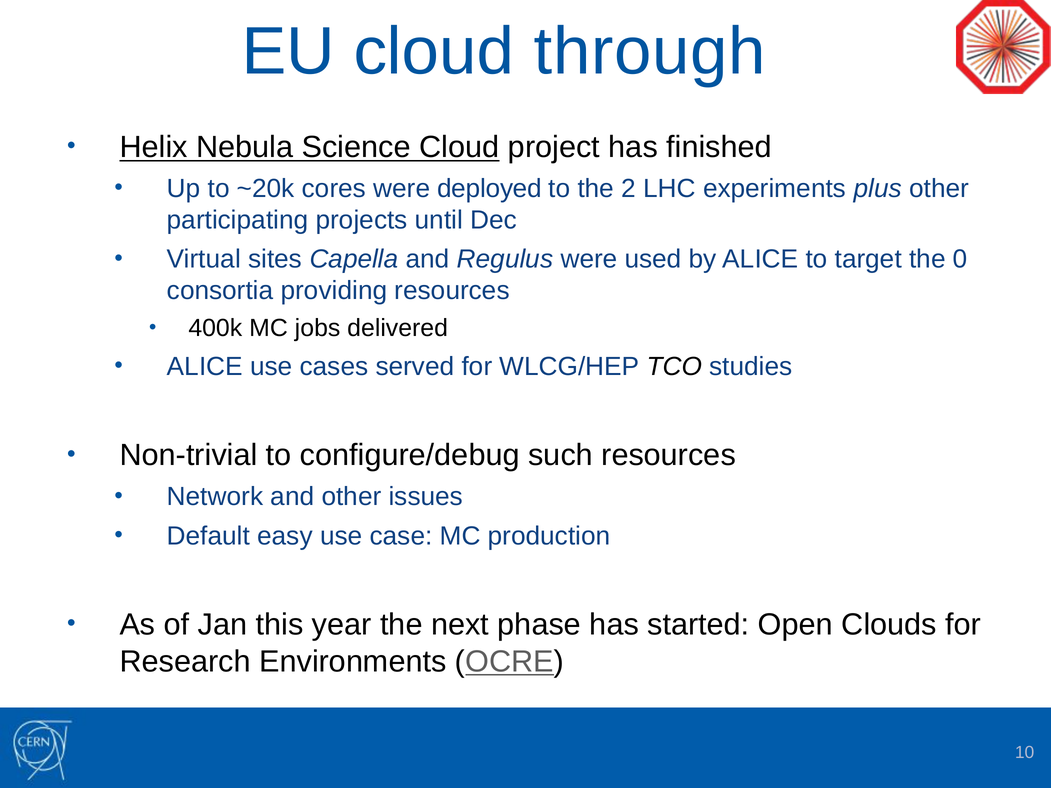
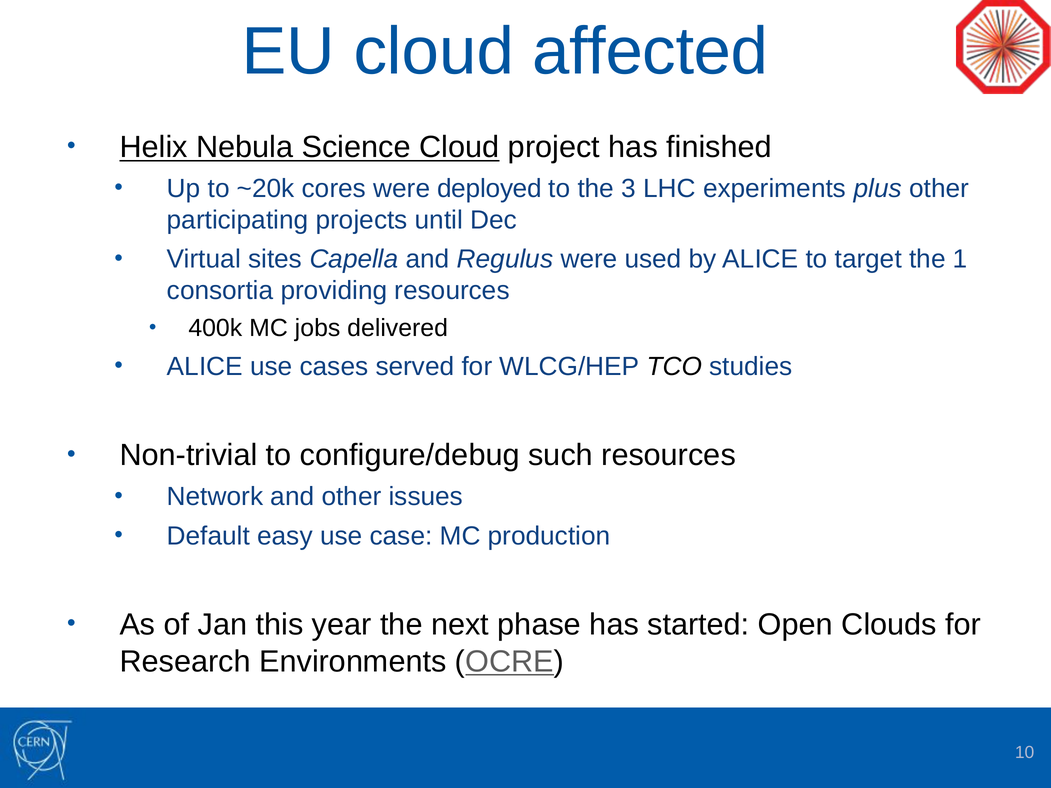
through: through -> affected (650, 51)
2: 2 -> 3 (629, 189)
0: 0 -> 1 (960, 259)
